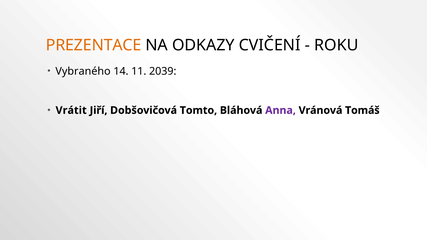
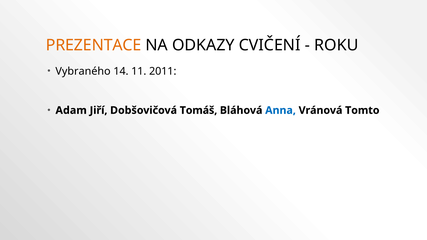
2039: 2039 -> 2011 (163, 71)
Vrátit: Vrátit -> Adam (71, 110)
Tomto: Tomto -> Tomáš (198, 110)
Anna colour: purple -> blue (281, 110)
Tomáš: Tomáš -> Tomto (362, 110)
